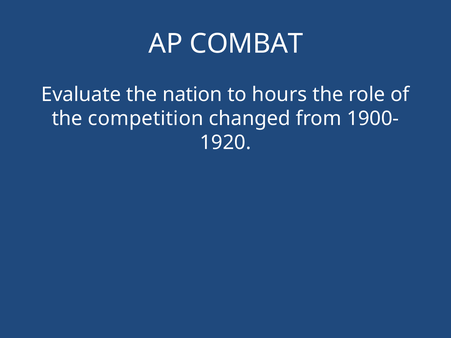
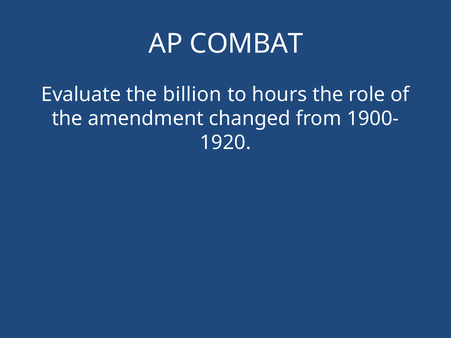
nation: nation -> billion (192, 95)
competition: competition -> amendment (146, 119)
